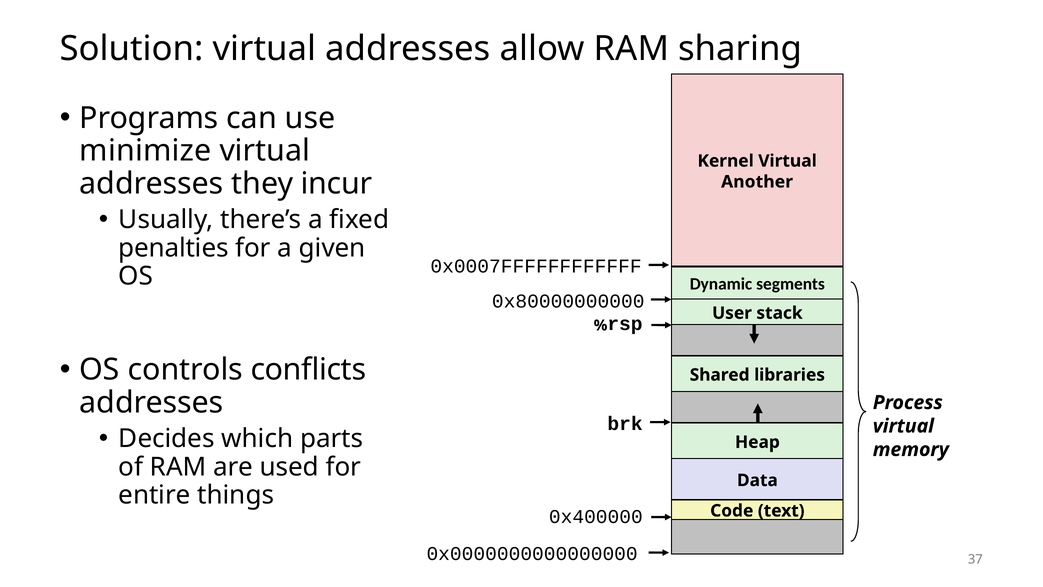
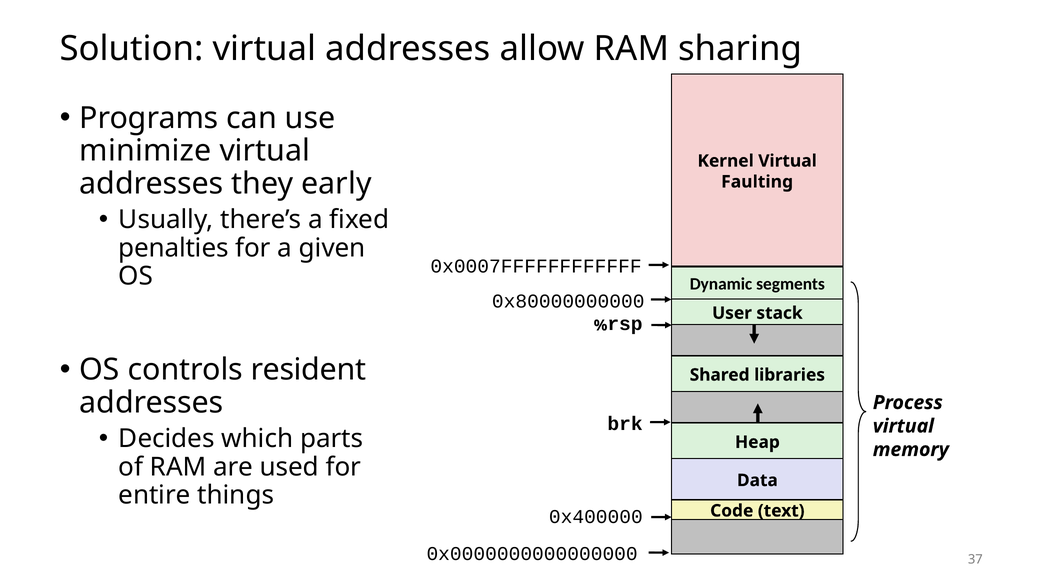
incur: incur -> early (336, 184)
Another: Another -> Faulting (757, 182)
conflicts: conflicts -> resident (308, 370)
